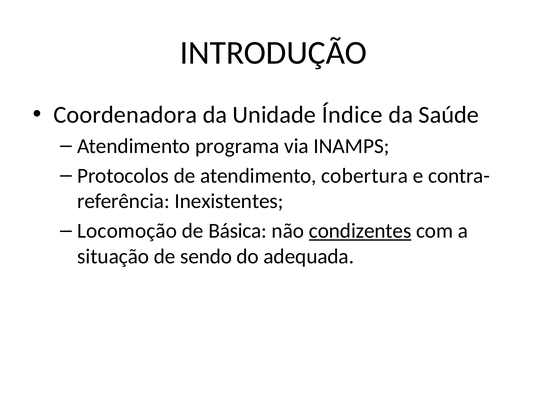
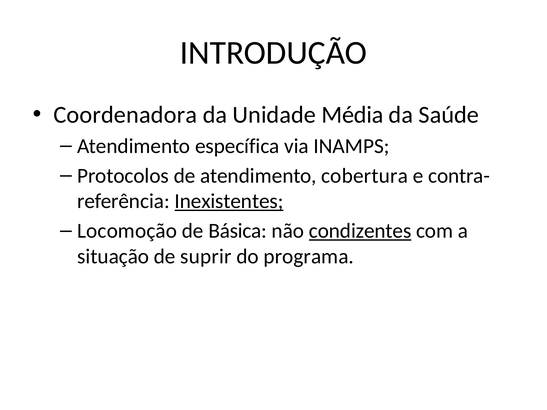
Índice: Índice -> Média (352, 115)
programa: programa -> específica (237, 146)
Inexistentes underline: none -> present (229, 201)
sendo: sendo -> suprir (206, 257)
adequada: adequada -> programa (309, 257)
